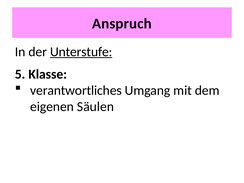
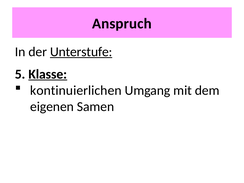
Klasse underline: none -> present (48, 74)
verantwortliches: verantwortliches -> kontinuierlichen (76, 90)
Säulen: Säulen -> Samen (96, 107)
